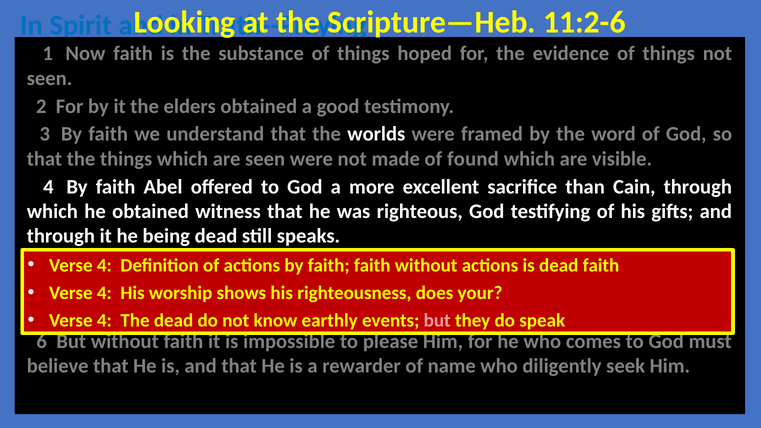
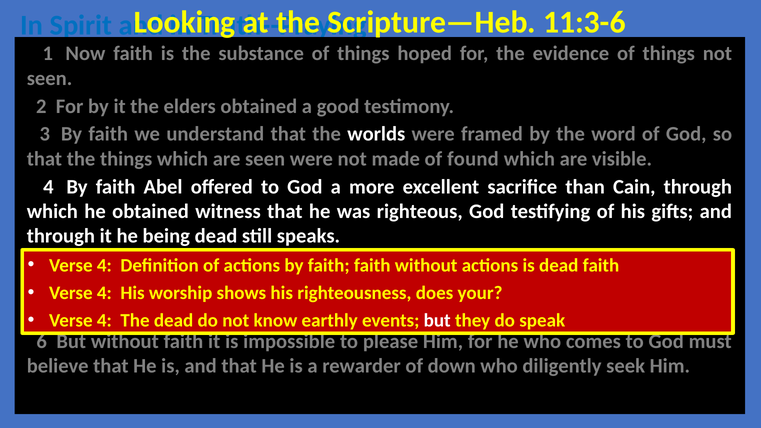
11:2-6: 11:2-6 -> 11:3-6 (584, 23)
but colour: pink -> white (437, 320)
name: name -> down (452, 366)
